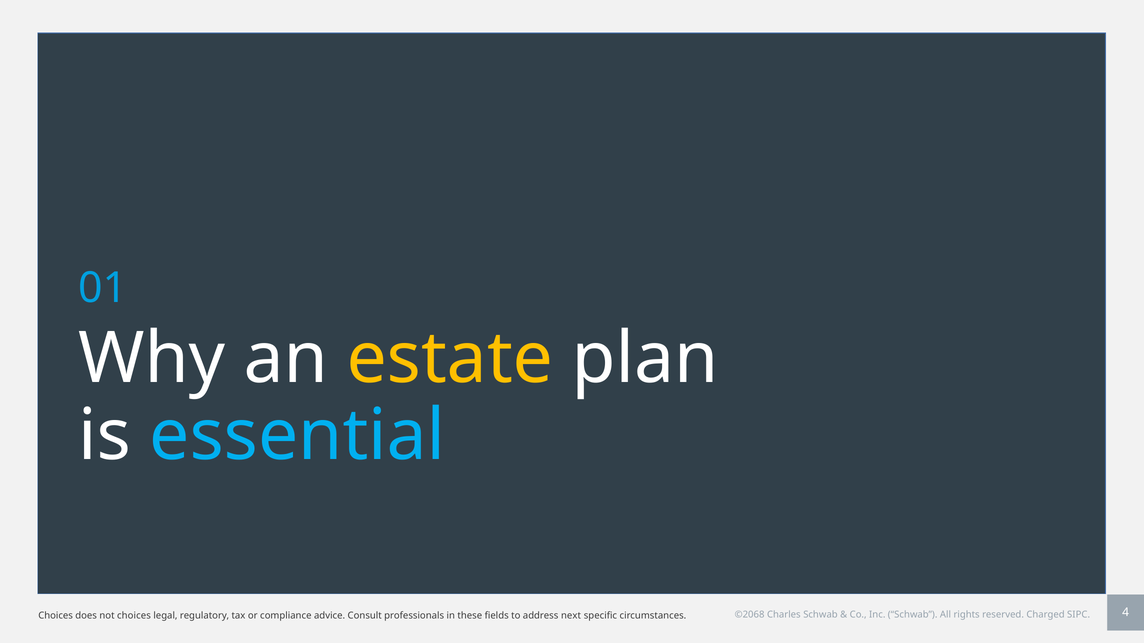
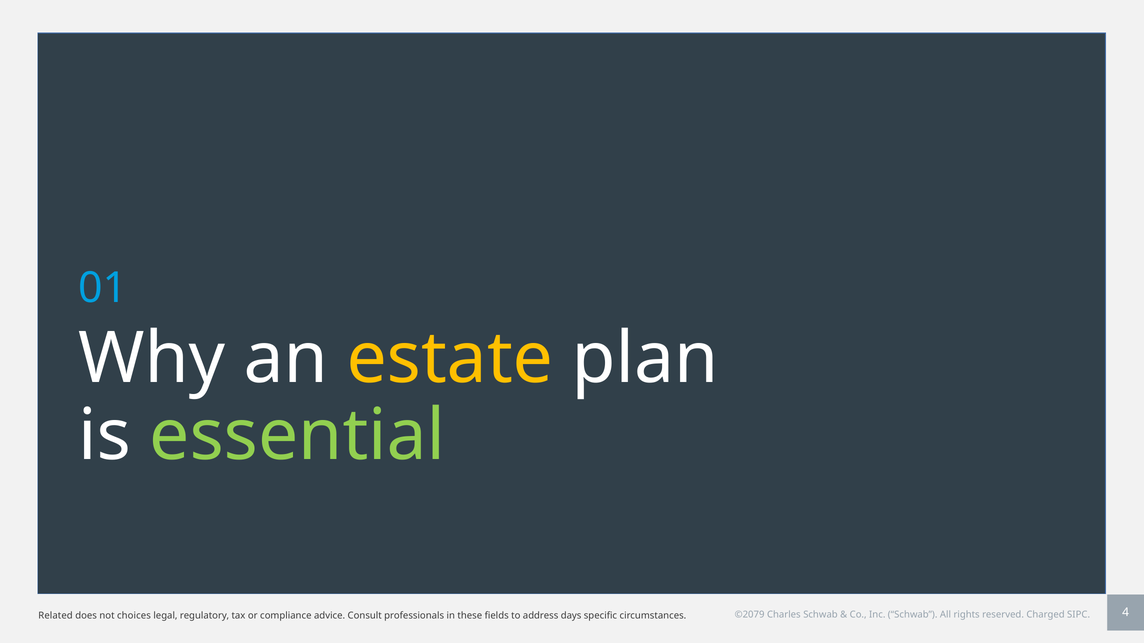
essential colour: light blue -> light green (297, 436)
©2068: ©2068 -> ©2079 (750, 615)
Choices: Choices -> Related (56, 616)
next: next -> days (571, 616)
